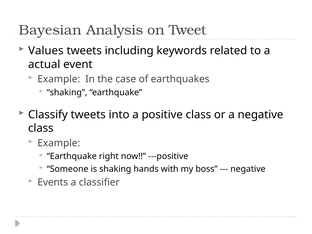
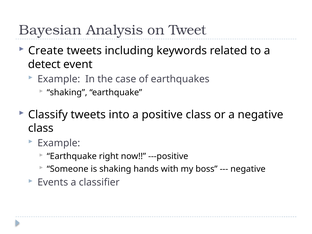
Values: Values -> Create (46, 51)
actual: actual -> detect (44, 64)
